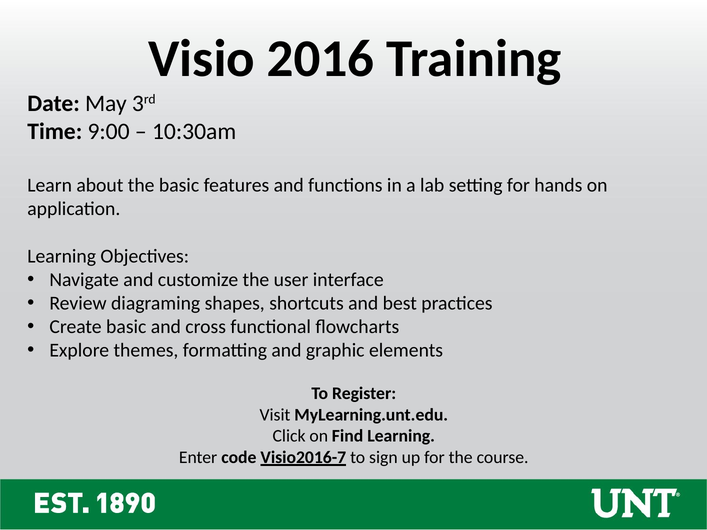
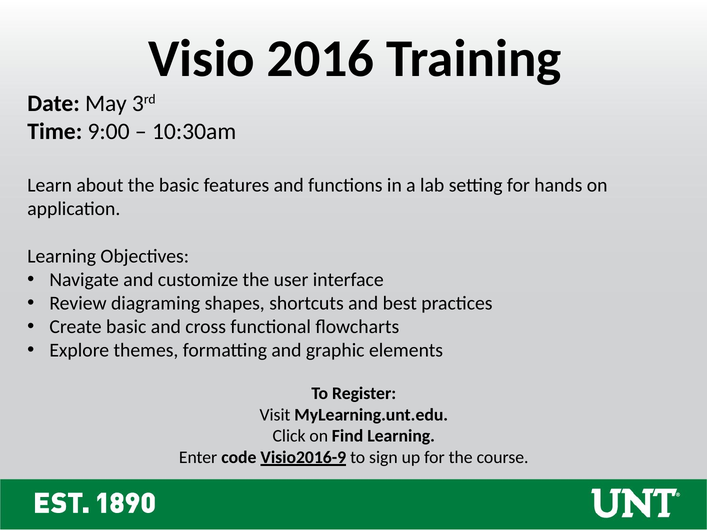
Visio2016-7: Visio2016-7 -> Visio2016-9 (303, 457)
